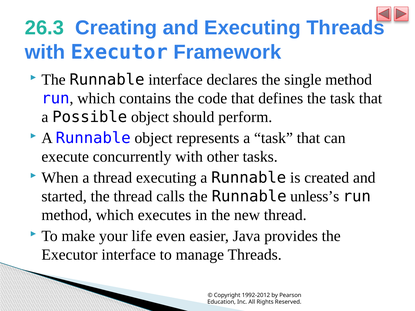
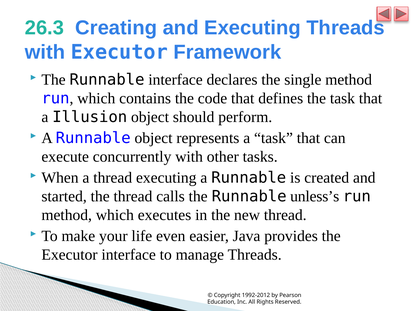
Possible: Possible -> Illusion (90, 117)
